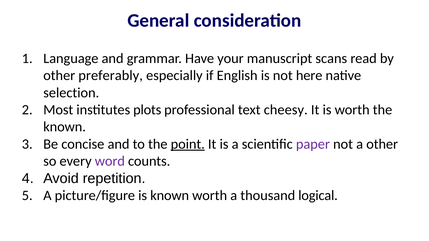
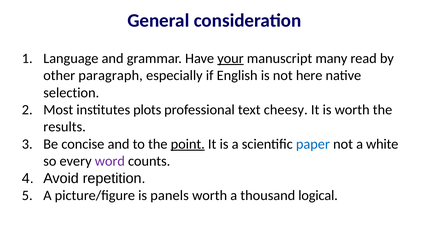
your underline: none -> present (230, 58)
scans: scans -> many (331, 58)
preferably: preferably -> paragraph (111, 76)
known: known -> results (65, 127)
paper colour: purple -> blue (313, 144)
a other: other -> white (382, 144)
is known: known -> panels (170, 196)
